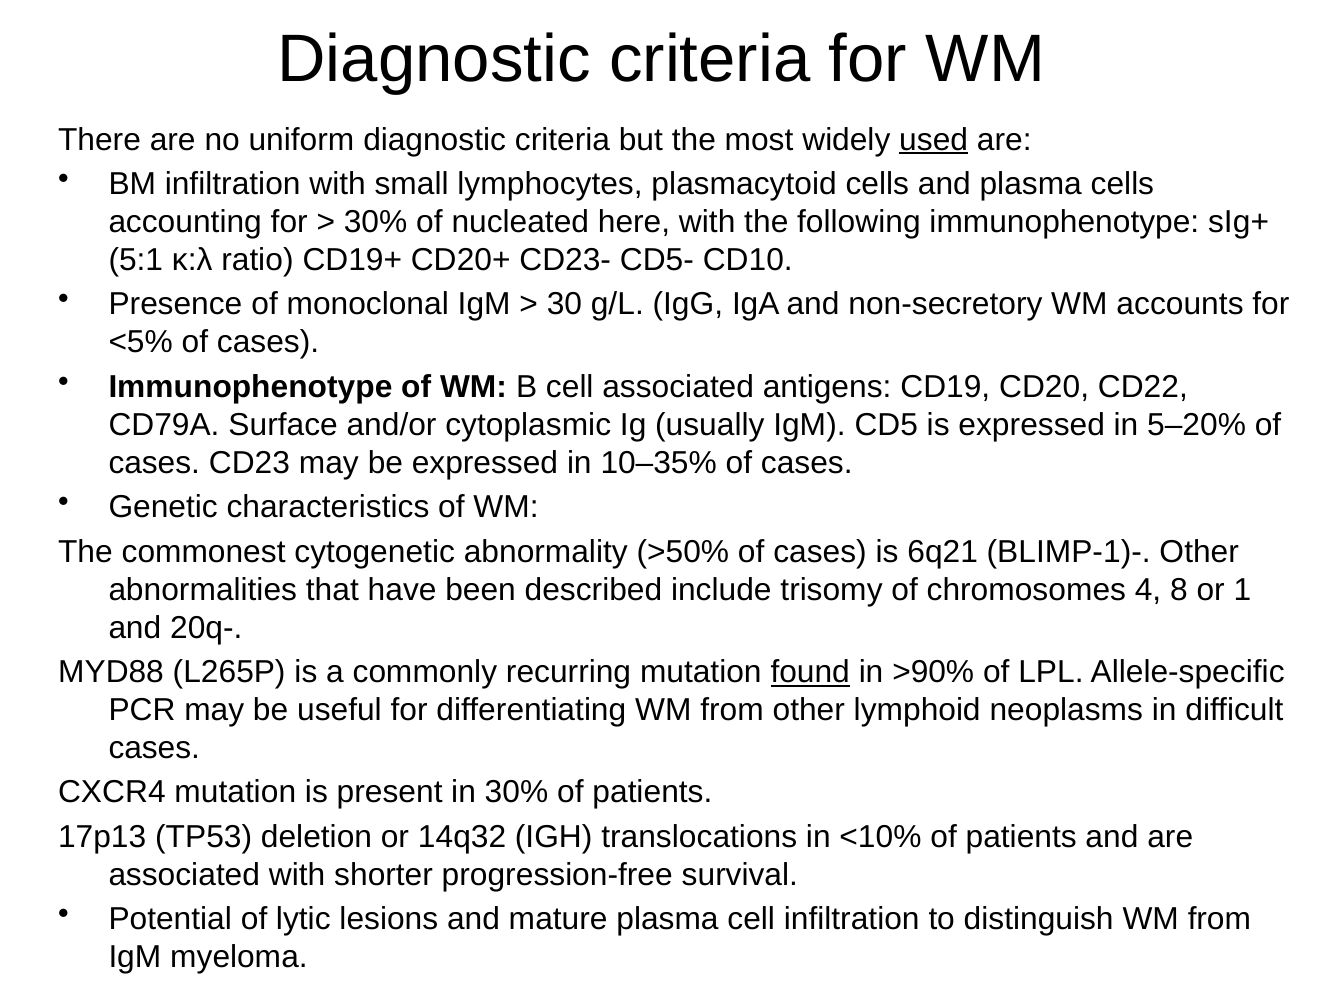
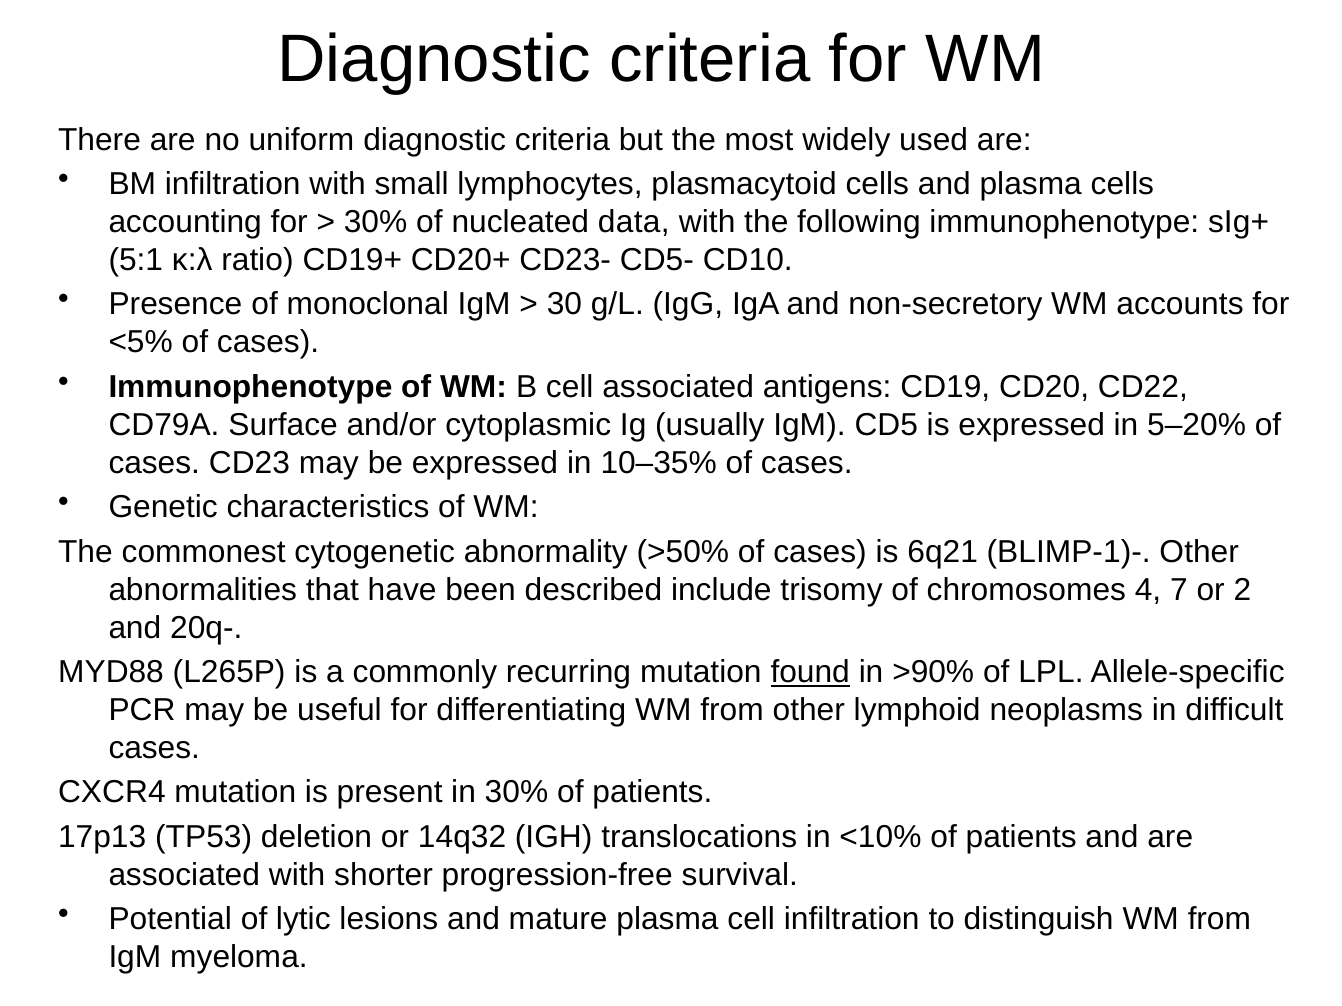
used underline: present -> none (934, 140)
here: here -> data (634, 222)
8: 8 -> 7 (1179, 590)
1: 1 -> 2 (1242, 590)
